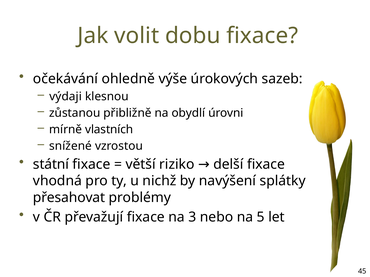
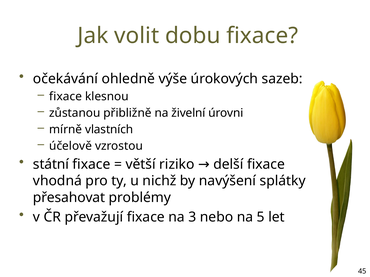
výdaji: výdaji -> fixace (66, 97)
obydlí: obydlí -> živelní (188, 113)
snížené: snížené -> účelově (71, 146)
